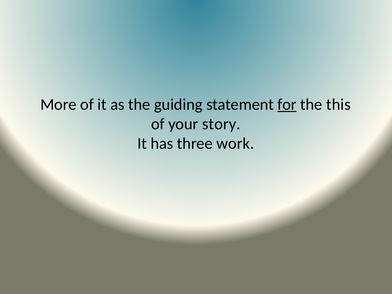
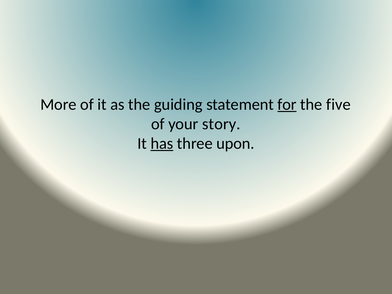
this: this -> five (338, 104)
has underline: none -> present (162, 144)
work: work -> upon (235, 144)
